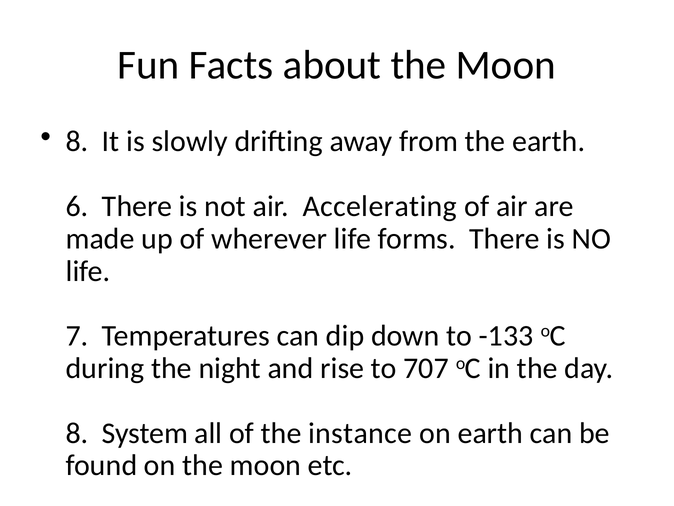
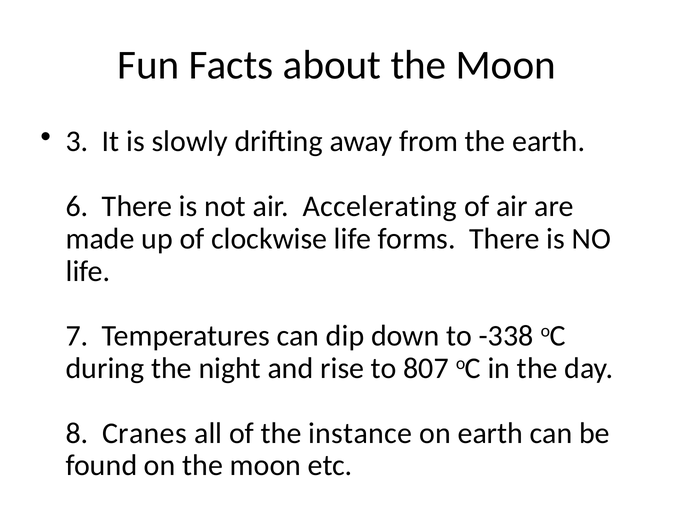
8: 8 -> 3 (77, 141)
wherever: wherever -> clockwise (269, 239)
-133: -133 -> -338 (506, 336)
707: 707 -> 807 (426, 368)
System: System -> Cranes (145, 433)
